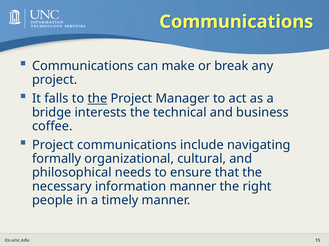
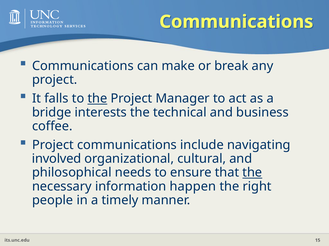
formally: formally -> involved (57, 159)
the underline: none -> present (252, 173)
information manner: manner -> happen (193, 187)
